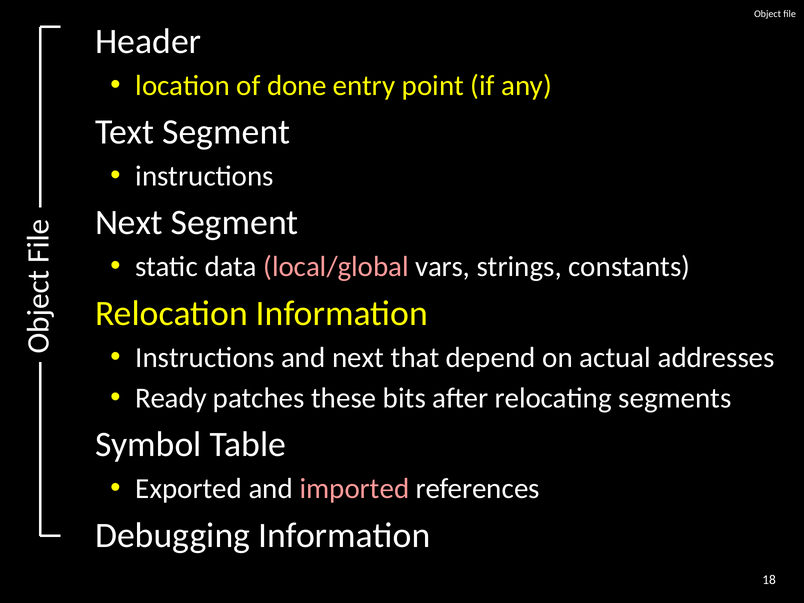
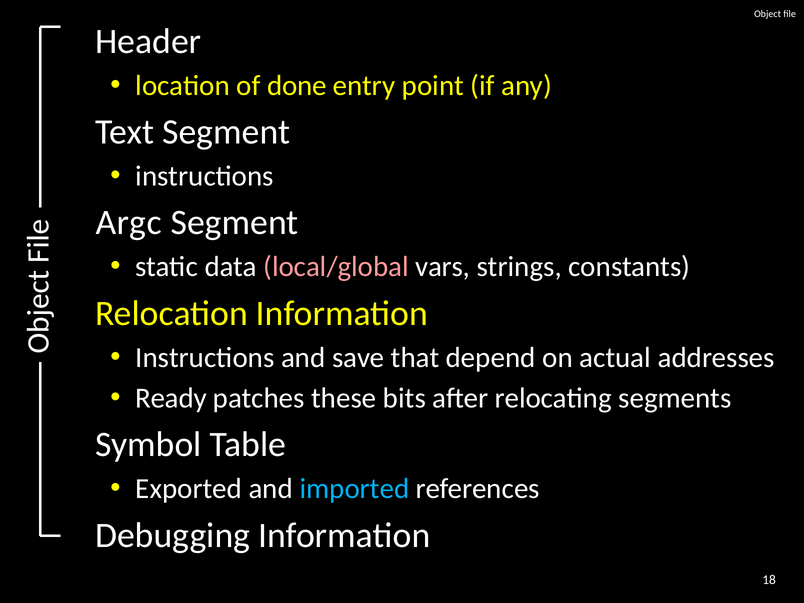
Next: Next -> Argc (129, 223)
and next: next -> save (358, 358)
imported colour: pink -> light blue (354, 489)
